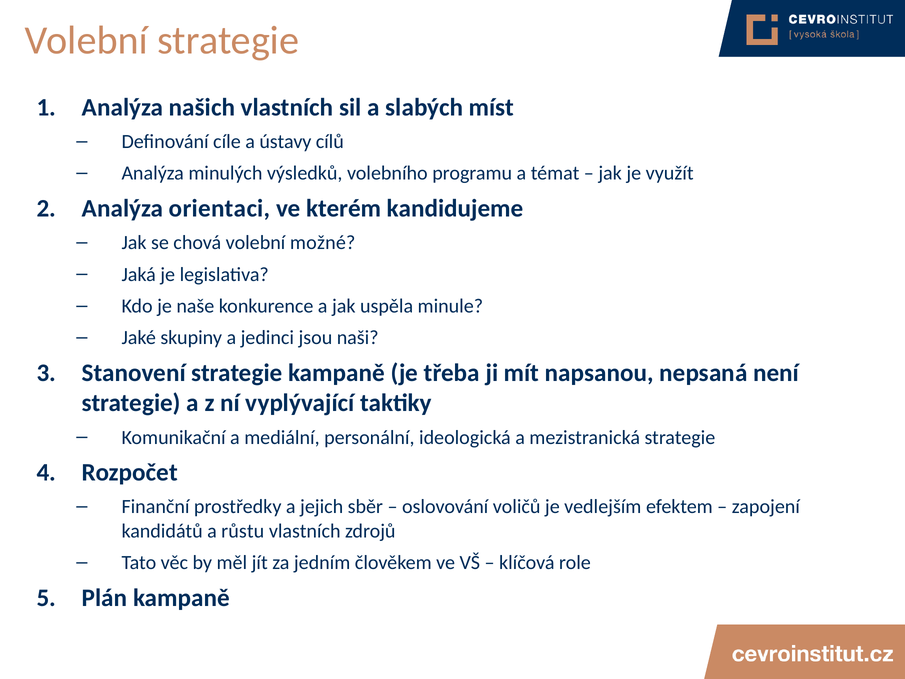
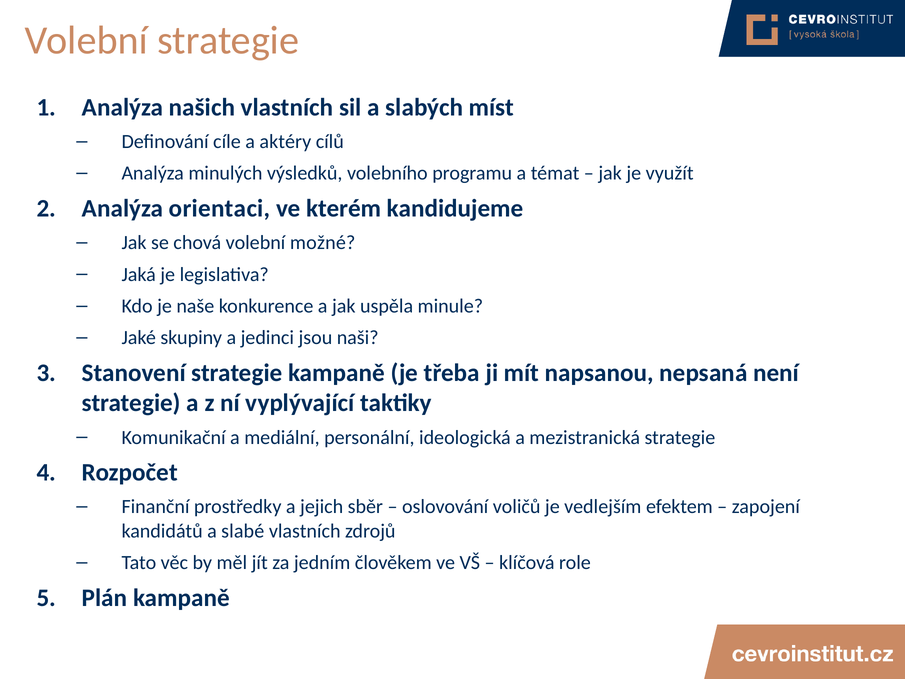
ústavy: ústavy -> aktéry (285, 142)
růstu: růstu -> slabé (243, 531)
